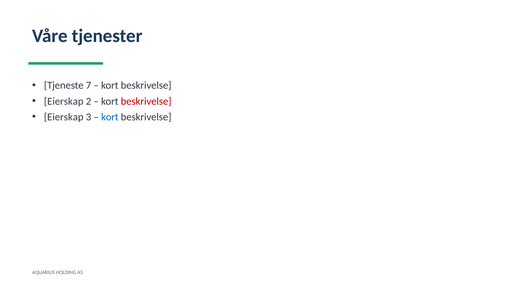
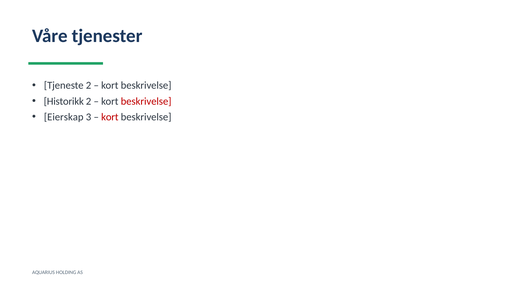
Tjeneste 7: 7 -> 2 (89, 86)
Eierskap: Eierskap -> Historikk (64, 101)
kort colour: blue -> red (110, 117)
